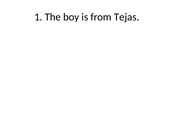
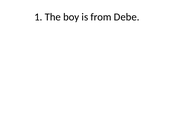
Tejas: Tejas -> Debe (127, 17)
